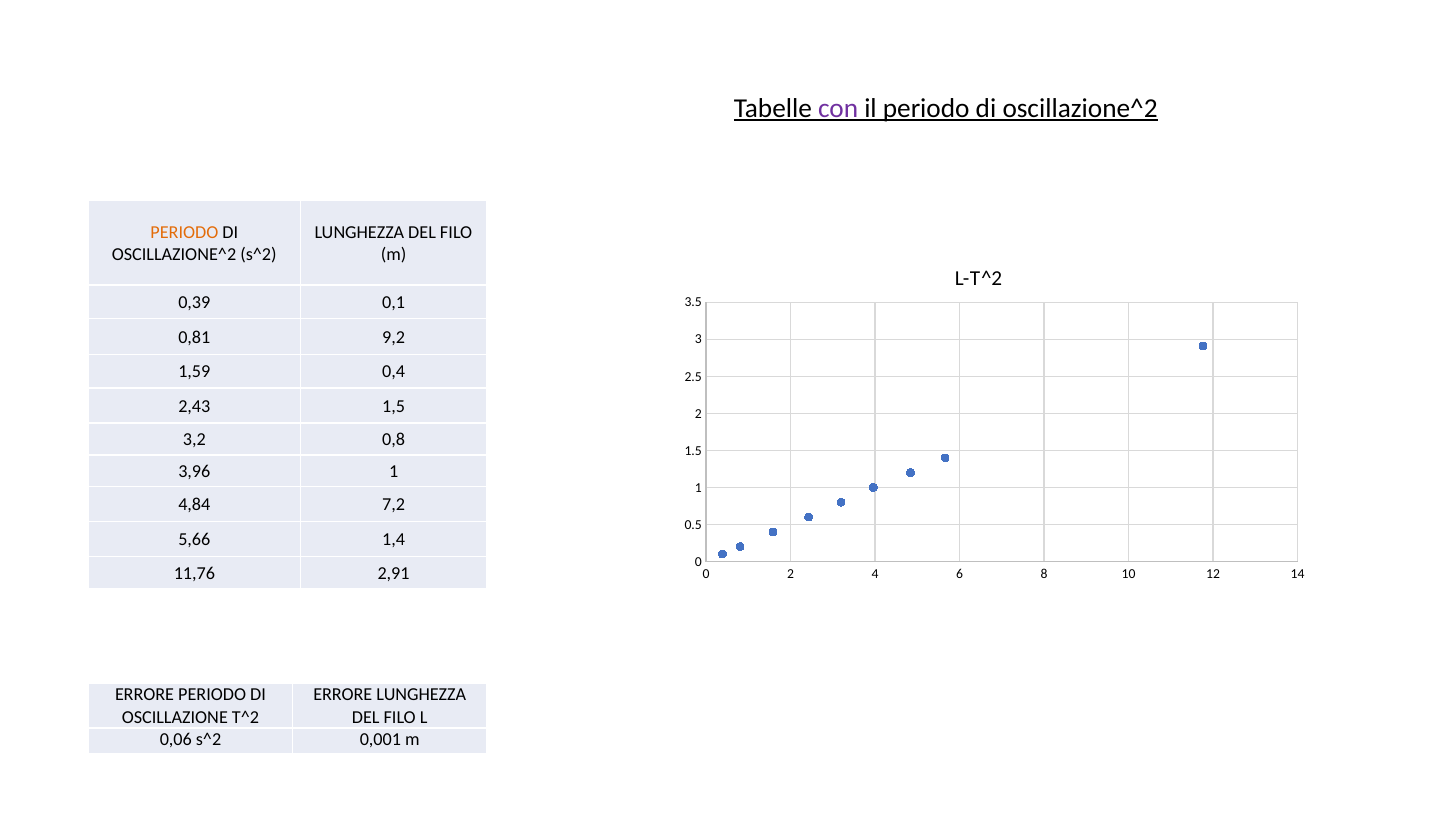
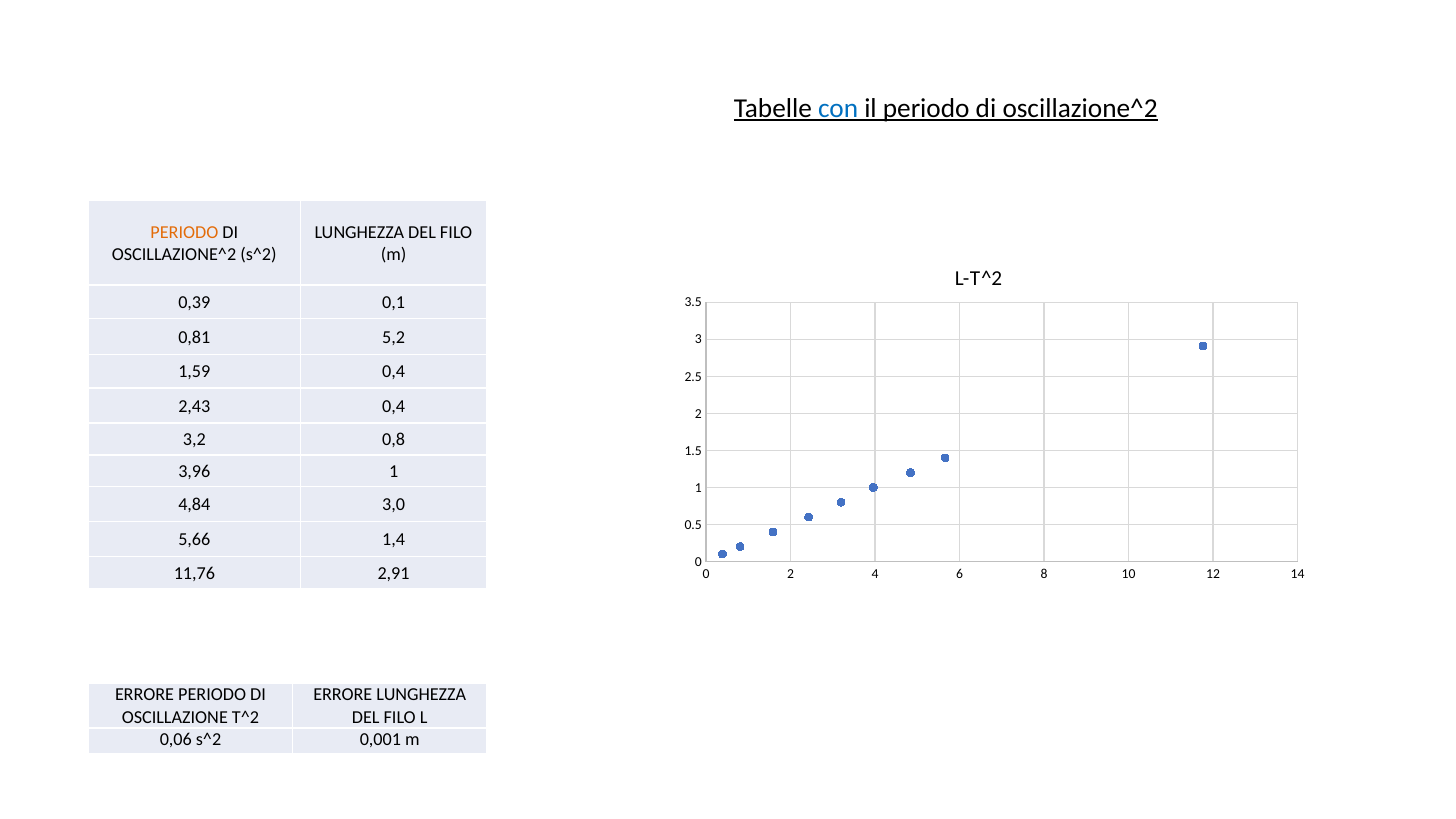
con colour: purple -> blue (838, 108)
9,2: 9,2 -> 5,2 (394, 337)
2,43 1,5: 1,5 -> 0,4 (394, 406)
7,2: 7,2 -> 3,0 (394, 505)
